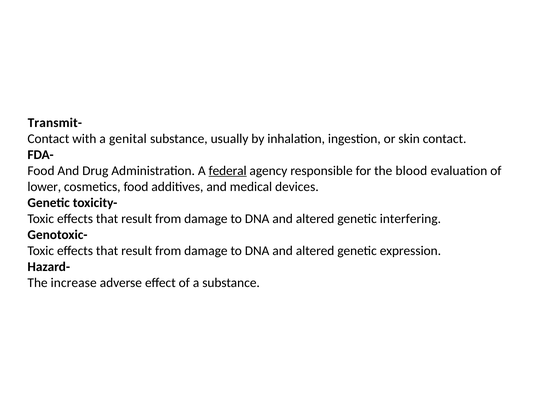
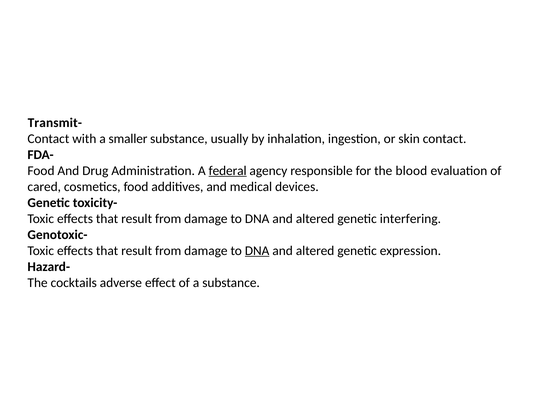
genital: genital -> smaller (128, 139)
lower: lower -> cared (44, 187)
DNA underline: none -> present (257, 251)
increase: increase -> cocktails (74, 283)
